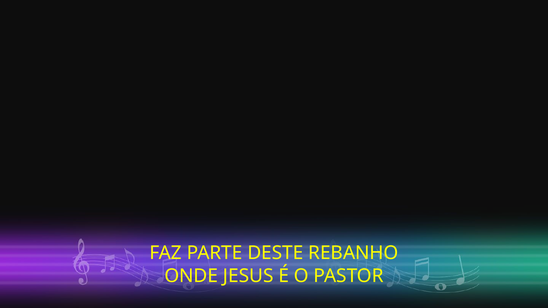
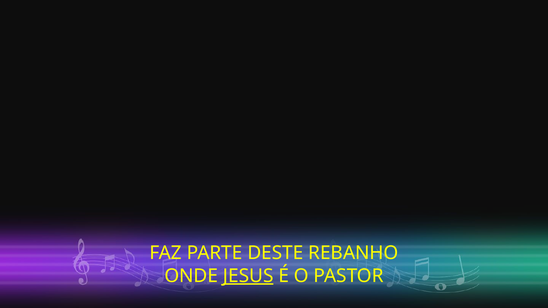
JESUS underline: none -> present (248, 276)
